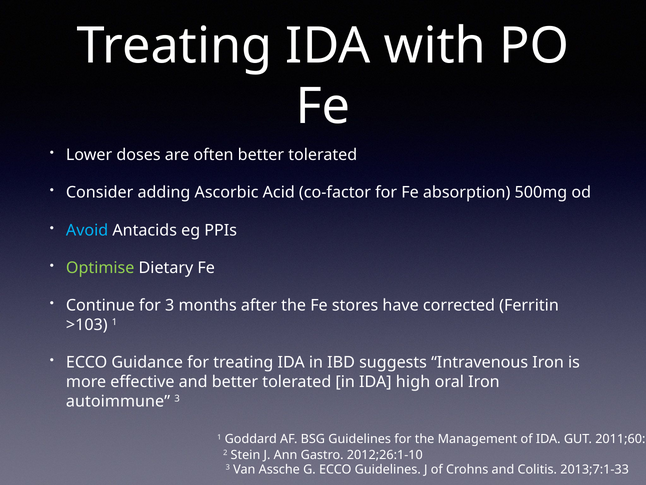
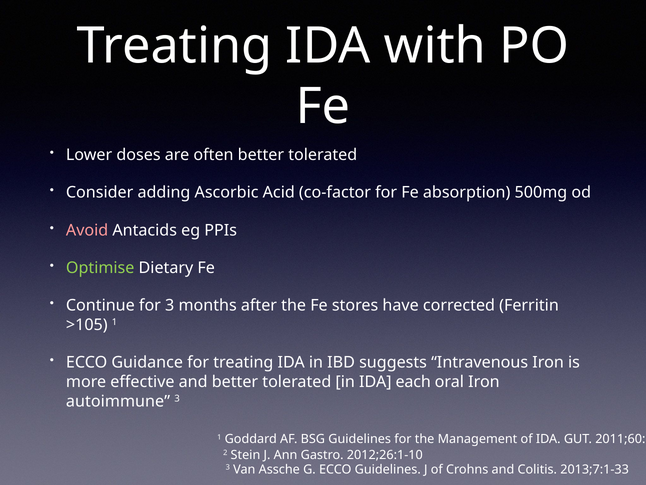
Avoid colour: light blue -> pink (87, 230)
>103: >103 -> >105 (87, 325)
high: high -> each (413, 382)
